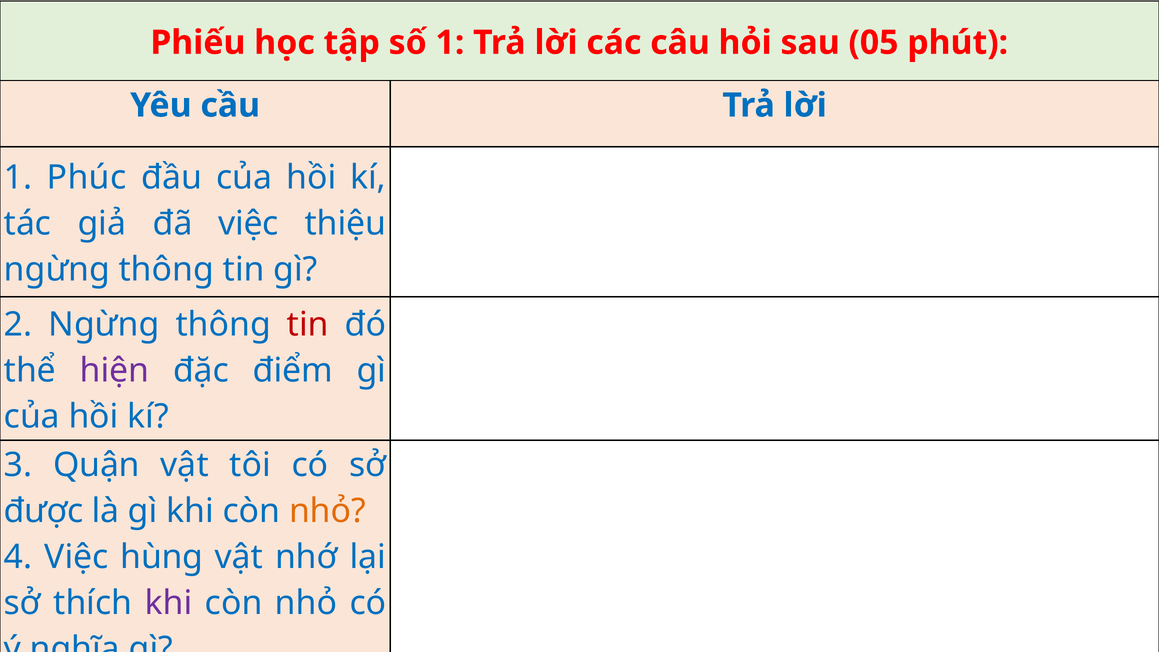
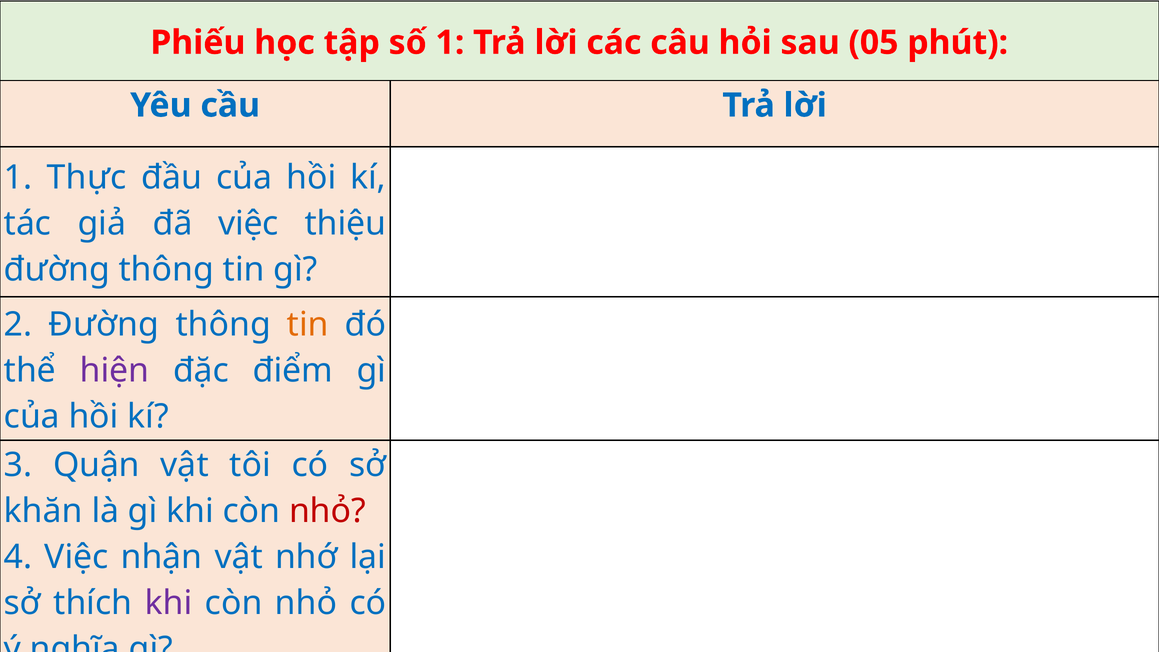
Phúc: Phúc -> Thực (87, 178)
ngừng: ngừng -> đường (57, 270)
2 Ngừng: Ngừng -> Đường (104, 324)
tin colour: red -> orange (308, 324)
được: được -> khăn (43, 511)
nhỏ colour: orange -> red (327, 511)
hùng: hùng -> nhận (162, 557)
